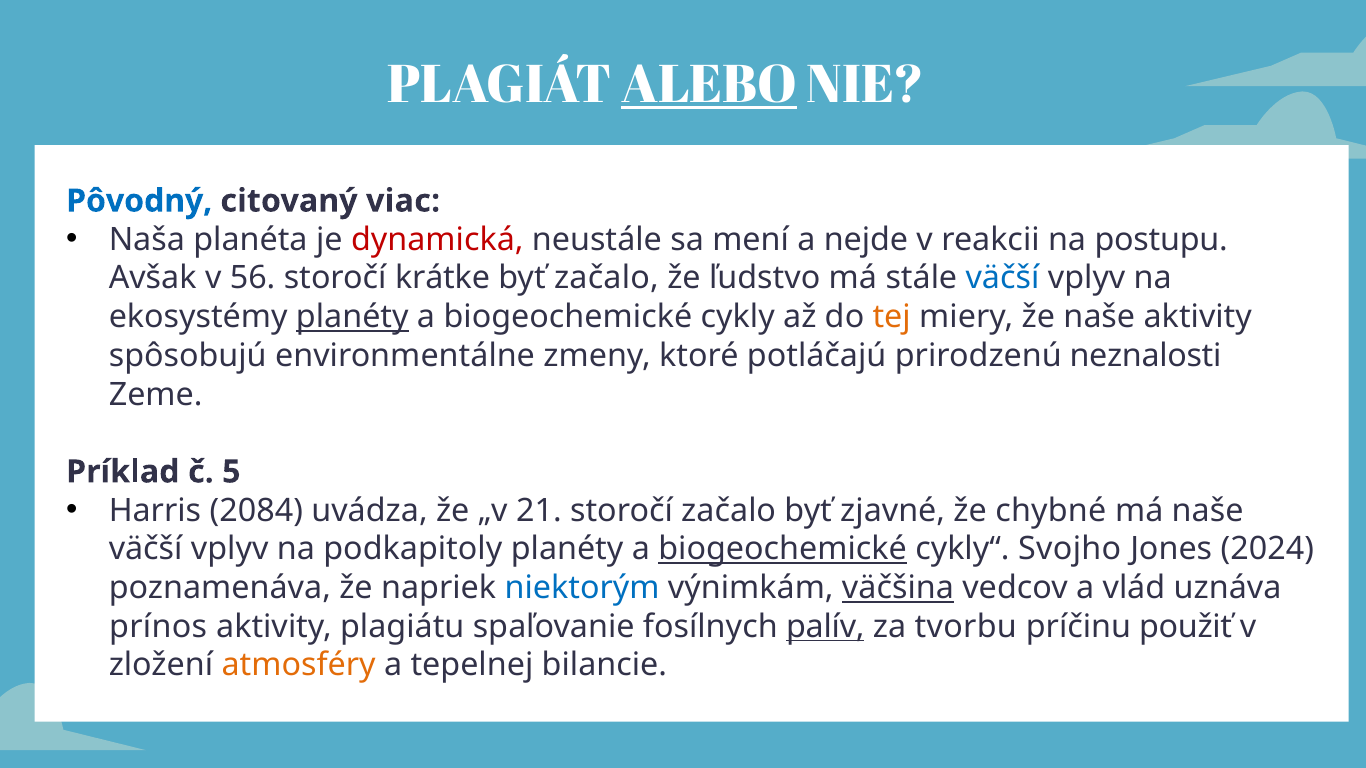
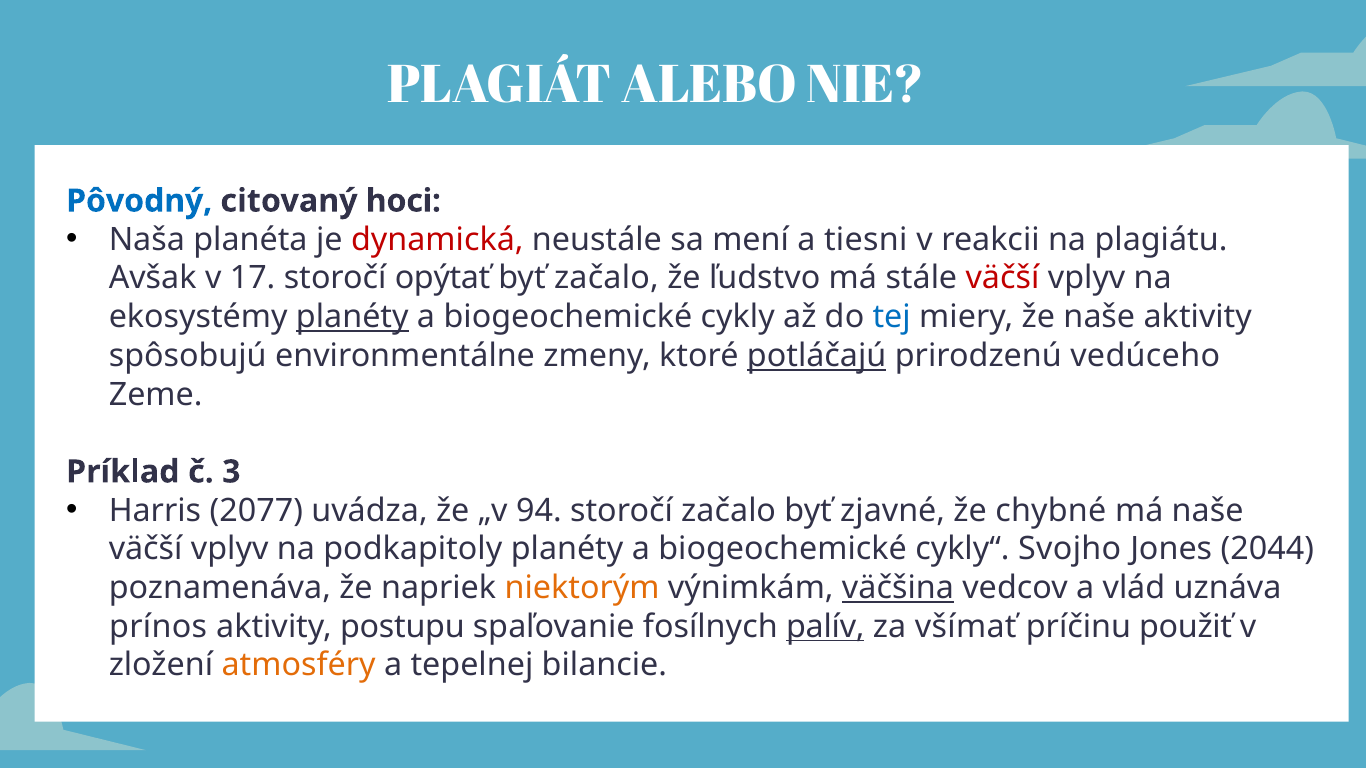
ALEBO underline: present -> none (709, 85)
viac: viac -> hoci (403, 201)
nejde: nejde -> tiesni (866, 240)
postupu: postupu -> plagiátu (1161, 240)
56: 56 -> 17 (253, 278)
krátke: krátke -> opýtať (443, 278)
väčší colour: blue -> red (1002, 278)
tej colour: orange -> blue (892, 317)
potláčajú underline: none -> present (817, 356)
neznalosti: neznalosti -> vedúceho (1145, 356)
5: 5 -> 3 (231, 472)
2084: 2084 -> 2077 (256, 511)
21: 21 -> 94 (539, 511)
biogeochemické underline: present -> none (783, 550)
2024: 2024 -> 2044 (1267, 550)
niektorým colour: blue -> orange (582, 588)
plagiátu: plagiátu -> postupu (402, 627)
tvorbu: tvorbu -> všímať (966, 627)
